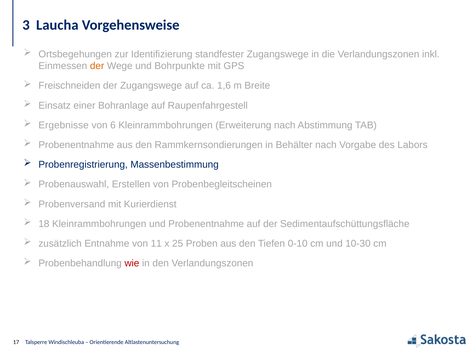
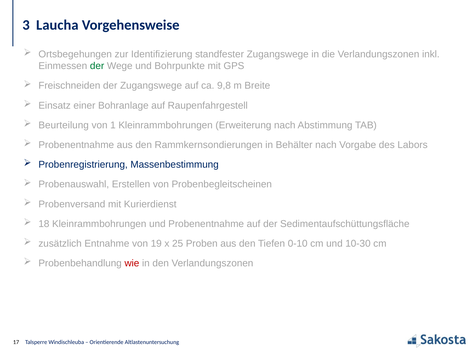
der colour: orange -> green (97, 66)
1,6: 1,6 -> 9,8 (224, 86)
Ergebnisse: Ergebnisse -> Beurteilung (64, 125)
6: 6 -> 1 (113, 125)
11: 11 -> 19 (156, 244)
